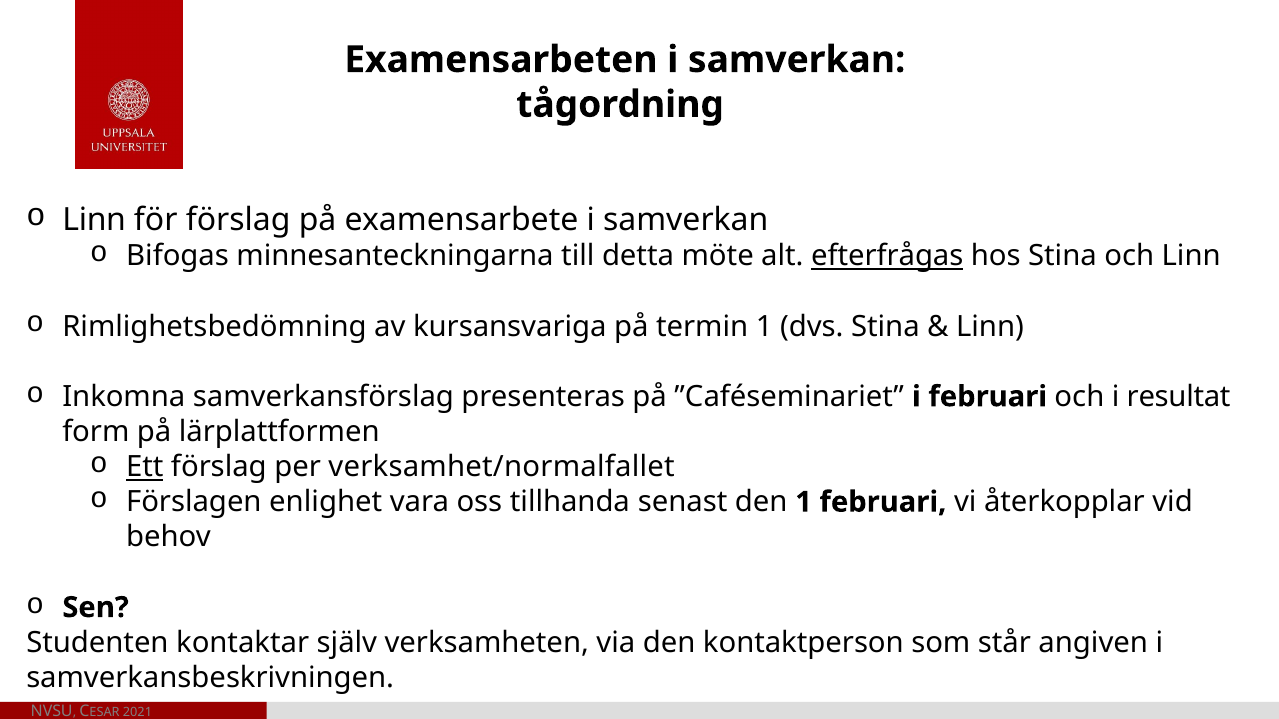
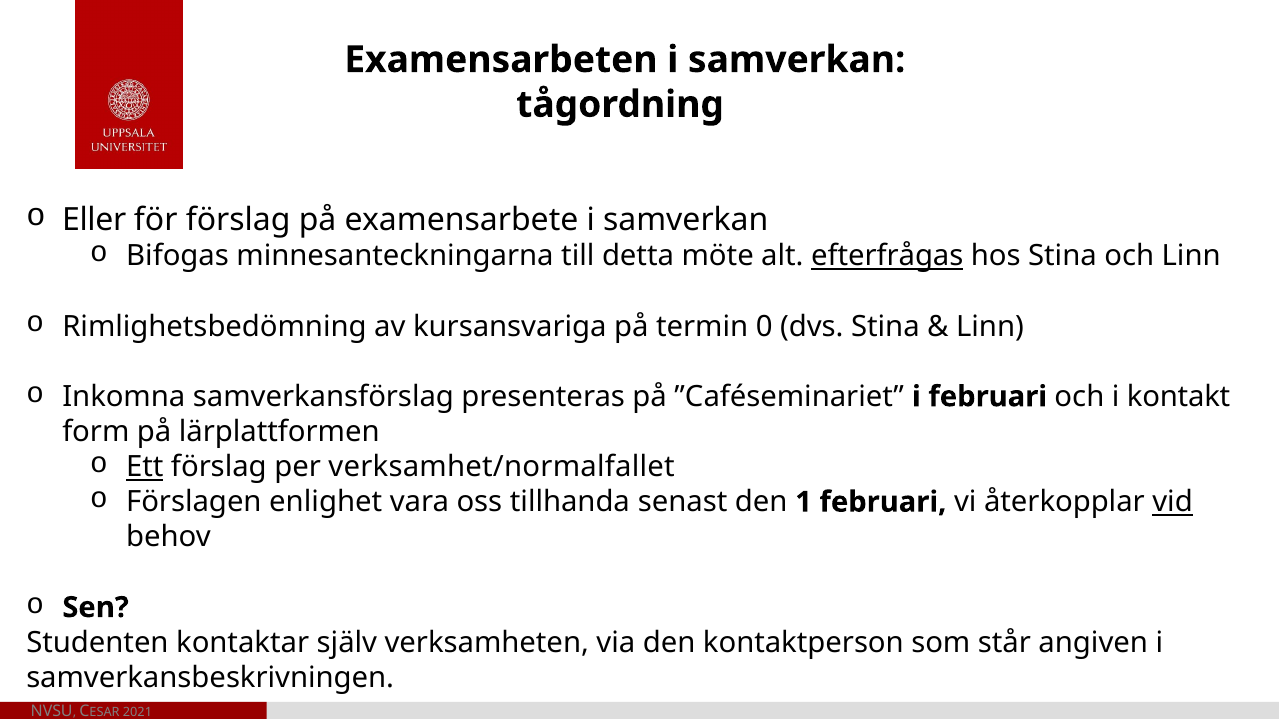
Linn: Linn -> Eller (94, 220)
termin 1: 1 -> 0 (764, 327)
resultat: resultat -> kontakt (1179, 397)
vid underline: none -> present (1173, 502)
